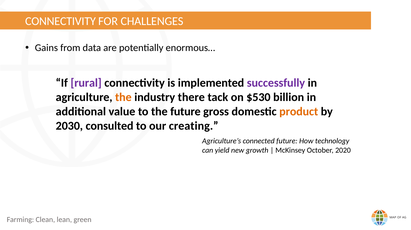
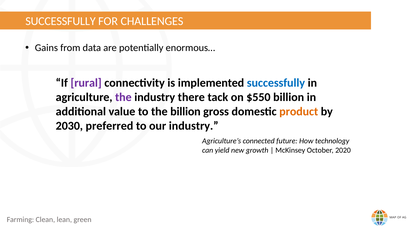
CONNECTIVITY: CONNECTIVITY -> SUCCESSFULLY (60, 21)
successfully colour: purple -> blue (276, 83)
the colour: orange -> purple (123, 97)
$530: $530 -> $550 (258, 97)
the future: future -> billion (185, 112)
consulted: consulted -> preferred (109, 126)
our creating: creating -> industry (194, 126)
